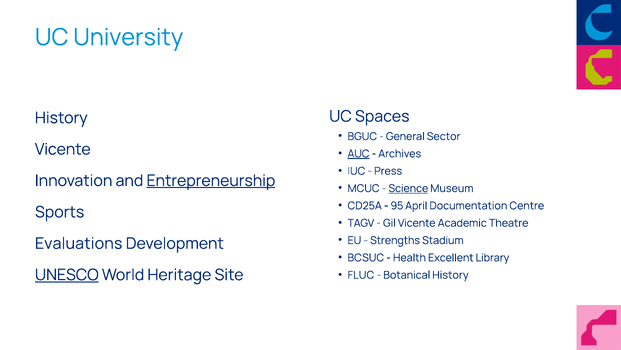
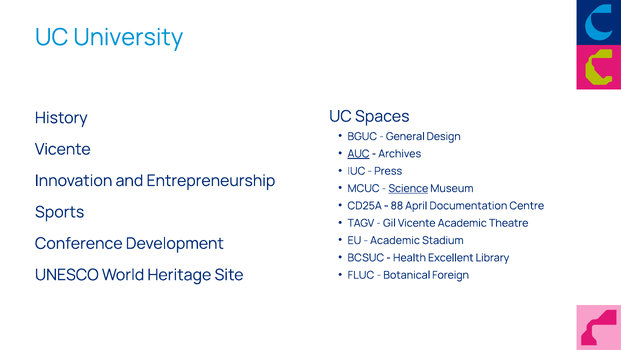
Sector: Sector -> Design (444, 136)
Entrepreneurship underline: present -> none (211, 180)
95: 95 -> 88 (397, 205)
Strengths: Strengths -> Academic (395, 240)
Evaluations: Evaluations -> Conference (79, 243)
UNESCO underline: present -> none (67, 274)
Botanical History: History -> Foreign (451, 275)
